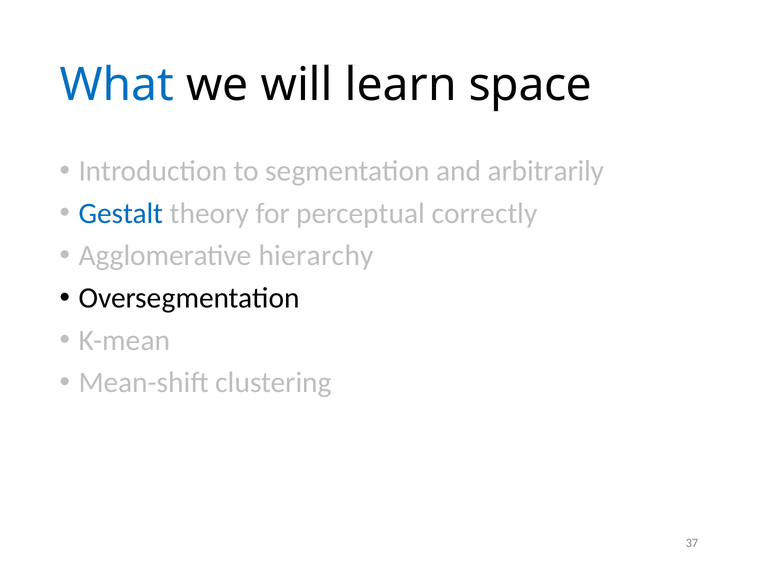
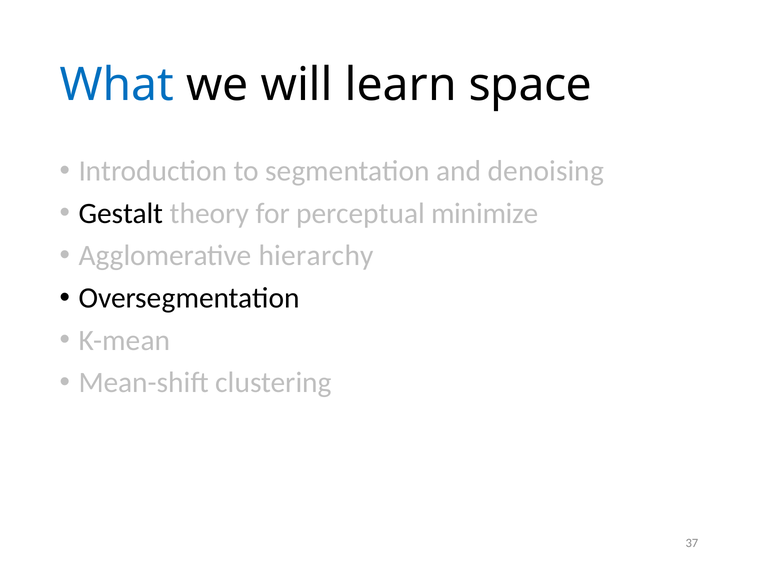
arbitrarily: arbitrarily -> denoising (546, 171)
Gestalt colour: blue -> black (121, 213)
correctly: correctly -> minimize (485, 213)
